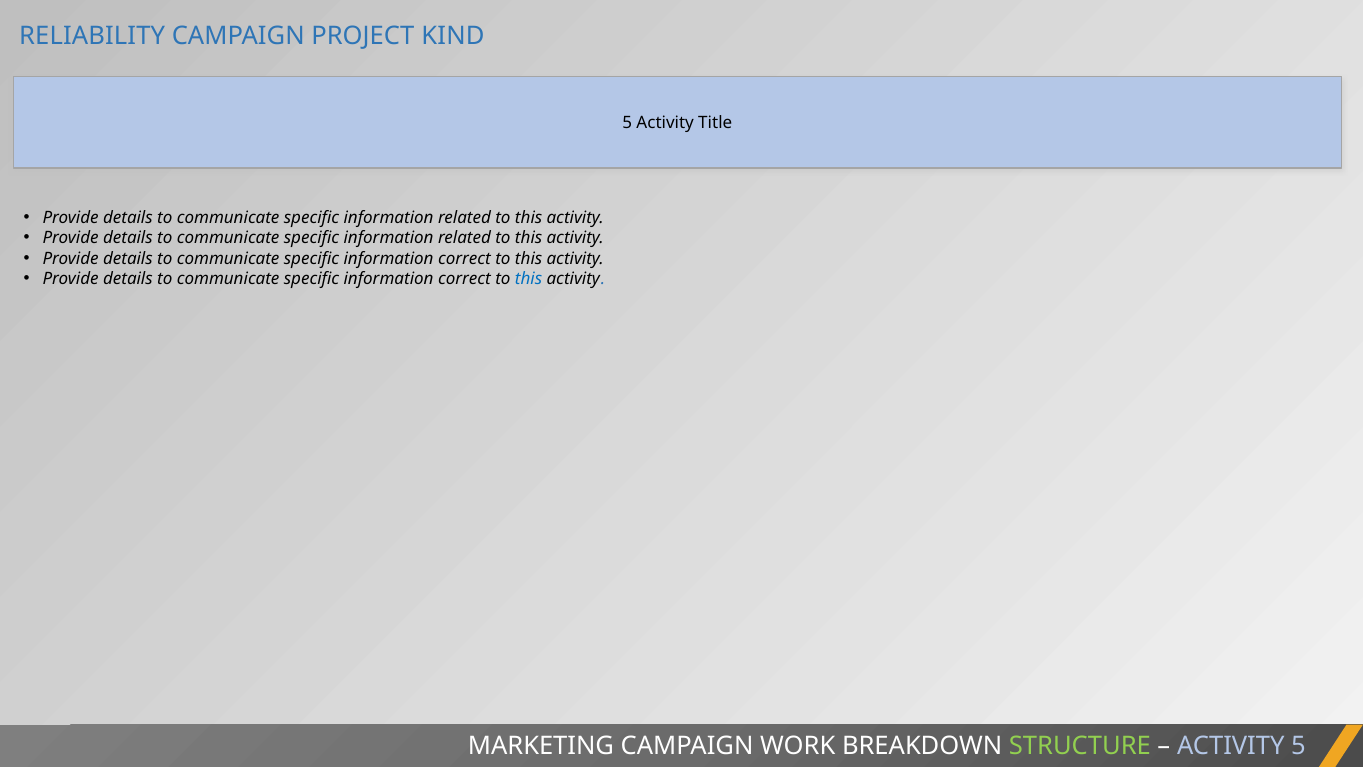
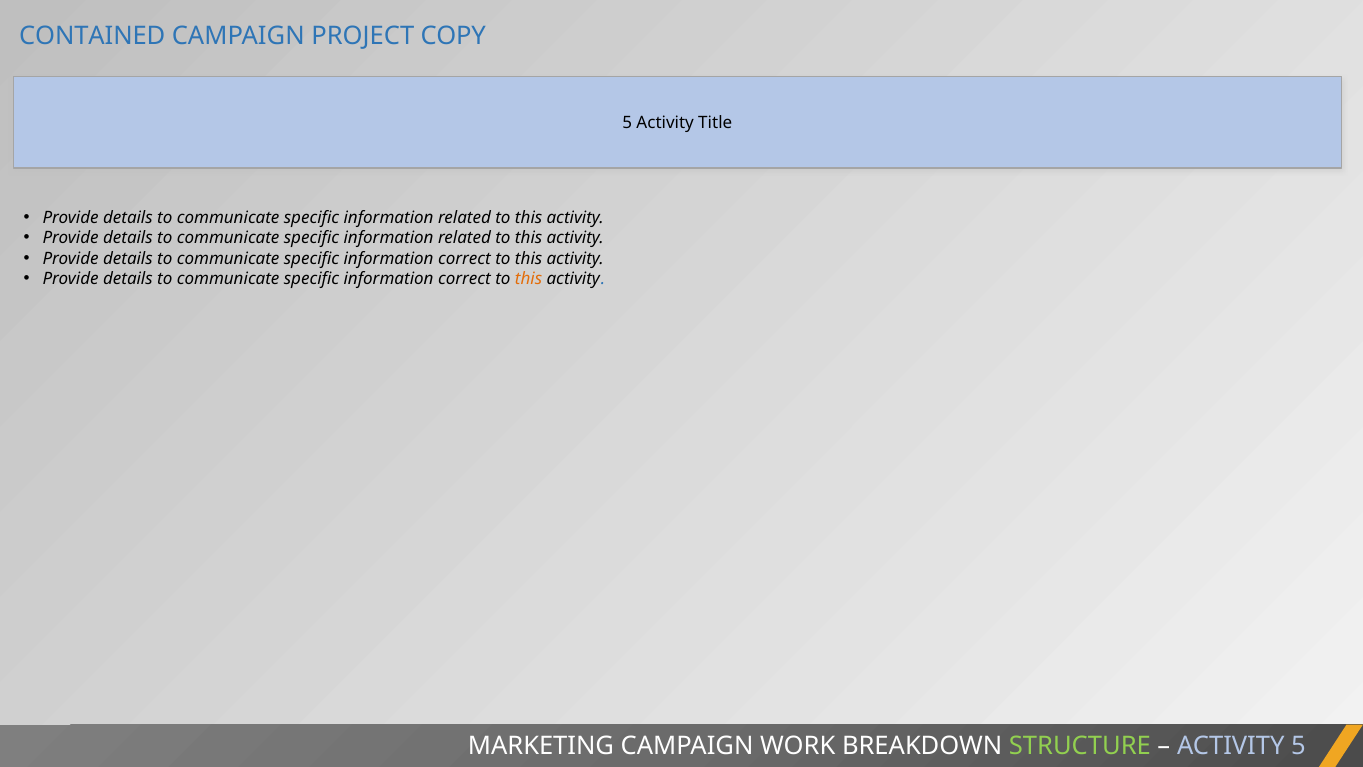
RELIABILITY: RELIABILITY -> CONTAINED (92, 36)
KIND: KIND -> COPY (453, 36)
this colour: blue -> orange (529, 279)
